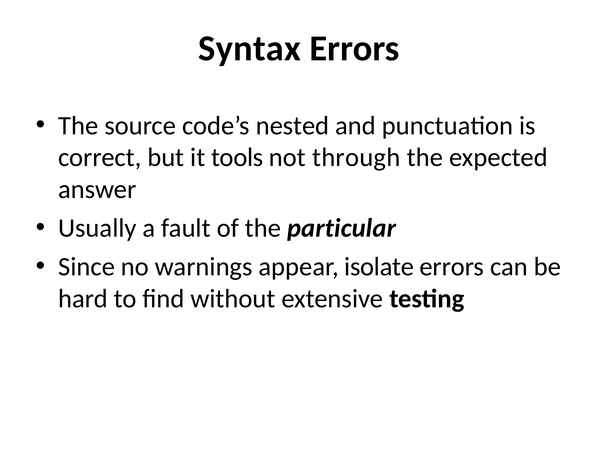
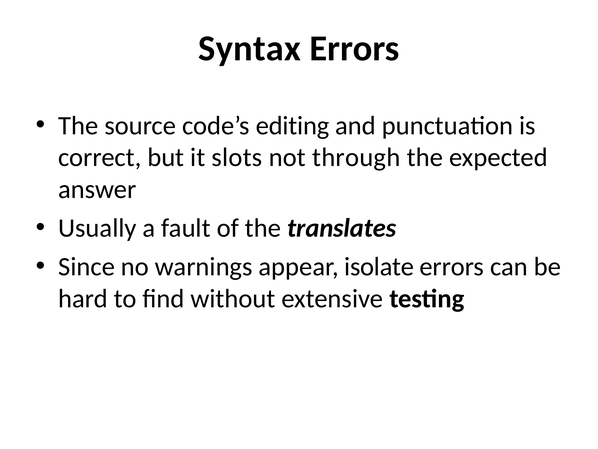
nested: nested -> editing (293, 125)
tools: tools -> slots (237, 157)
particular: particular -> translates (342, 228)
